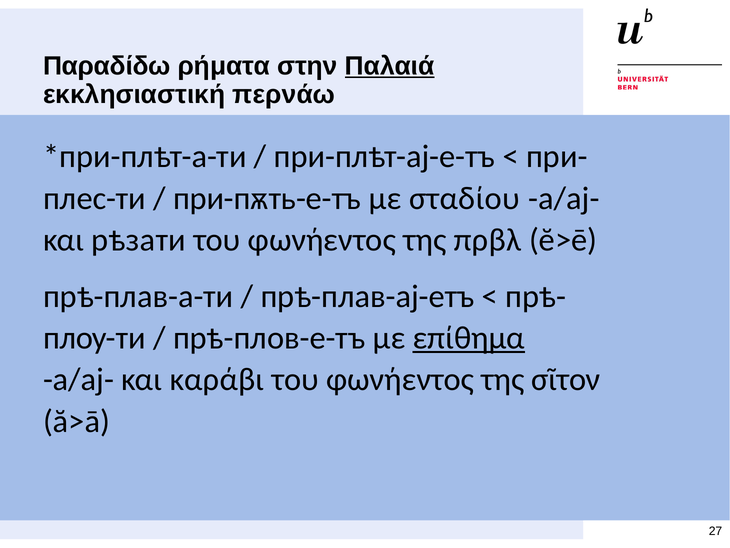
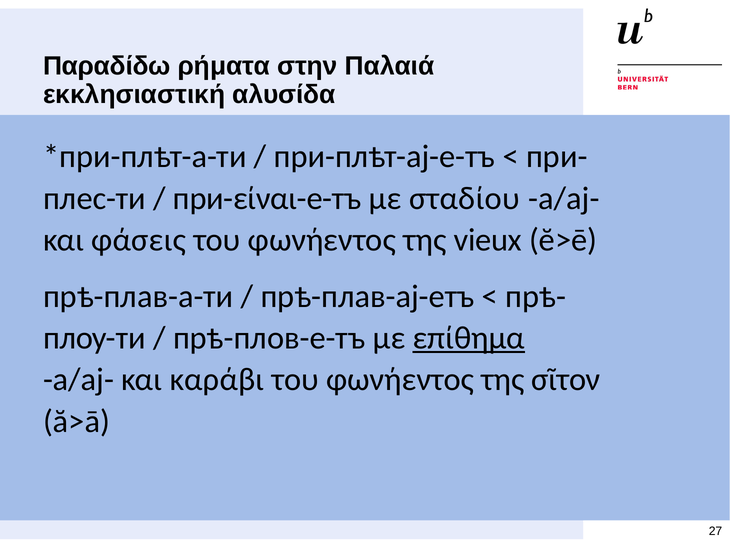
Παλαιά underline: present -> none (390, 66)
περνάω: περνάω -> αλυσίδα (284, 94)
при-пѫть-е-тъ: при-пѫть-е-тъ -> при-είναι-е-тъ (267, 198)
рѣзати: рѣзати -> φάσεις (139, 240)
πρβλ: πρβλ -> vieux (488, 240)
